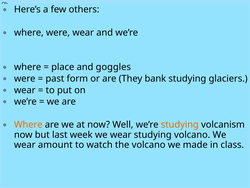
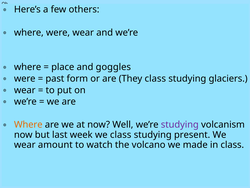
They bank: bank -> class (155, 78)
studying colour: orange -> purple (180, 124)
week we wear: wear -> class (121, 134)
studying volcano: volcano -> present (192, 134)
